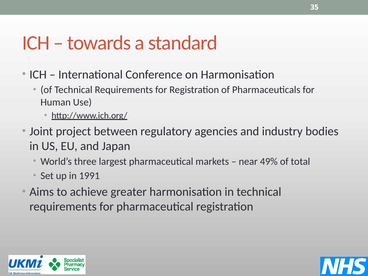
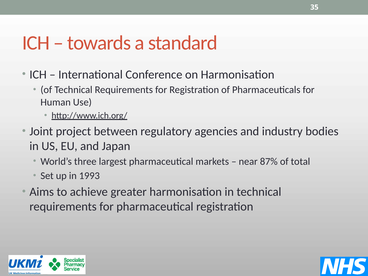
49%: 49% -> 87% (269, 161)
1991: 1991 -> 1993 (89, 176)
